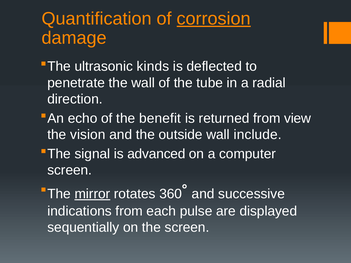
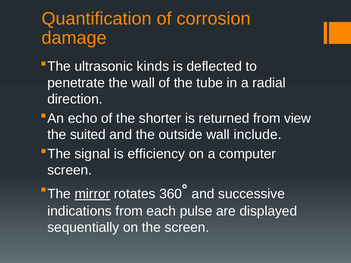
corrosion underline: present -> none (214, 19)
benefit: benefit -> shorter (160, 118)
vision: vision -> suited (88, 135)
advanced: advanced -> efficiency (156, 154)
